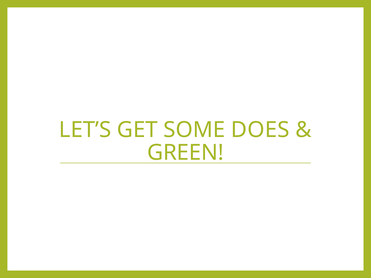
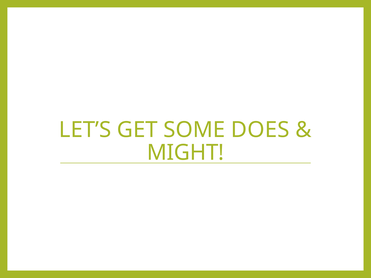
GREEN: GREEN -> MIGHT (185, 153)
